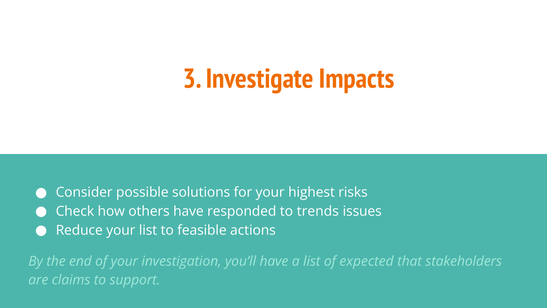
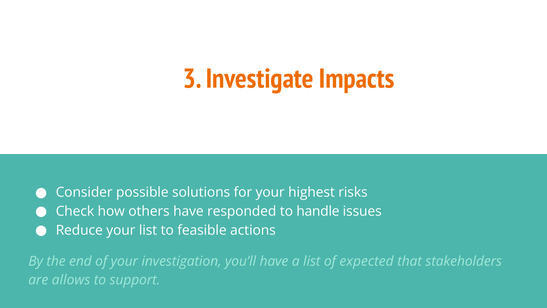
trends: trends -> handle (318, 211)
claims: claims -> allows (71, 280)
